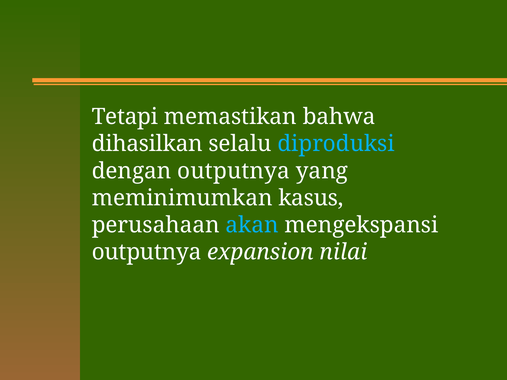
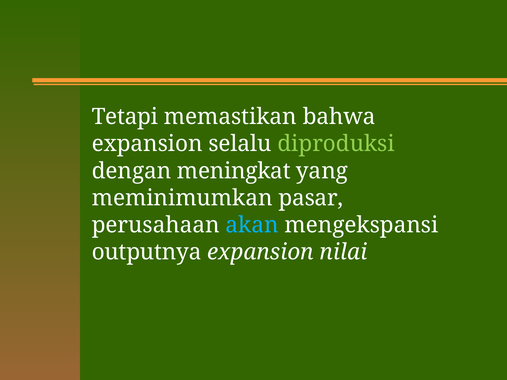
dihasilkan: dihasilkan -> expansion (147, 144)
diproduksi colour: light blue -> light green (336, 144)
dengan outputnya: outputnya -> meningkat (234, 171)
kasus: kasus -> pasar (311, 198)
